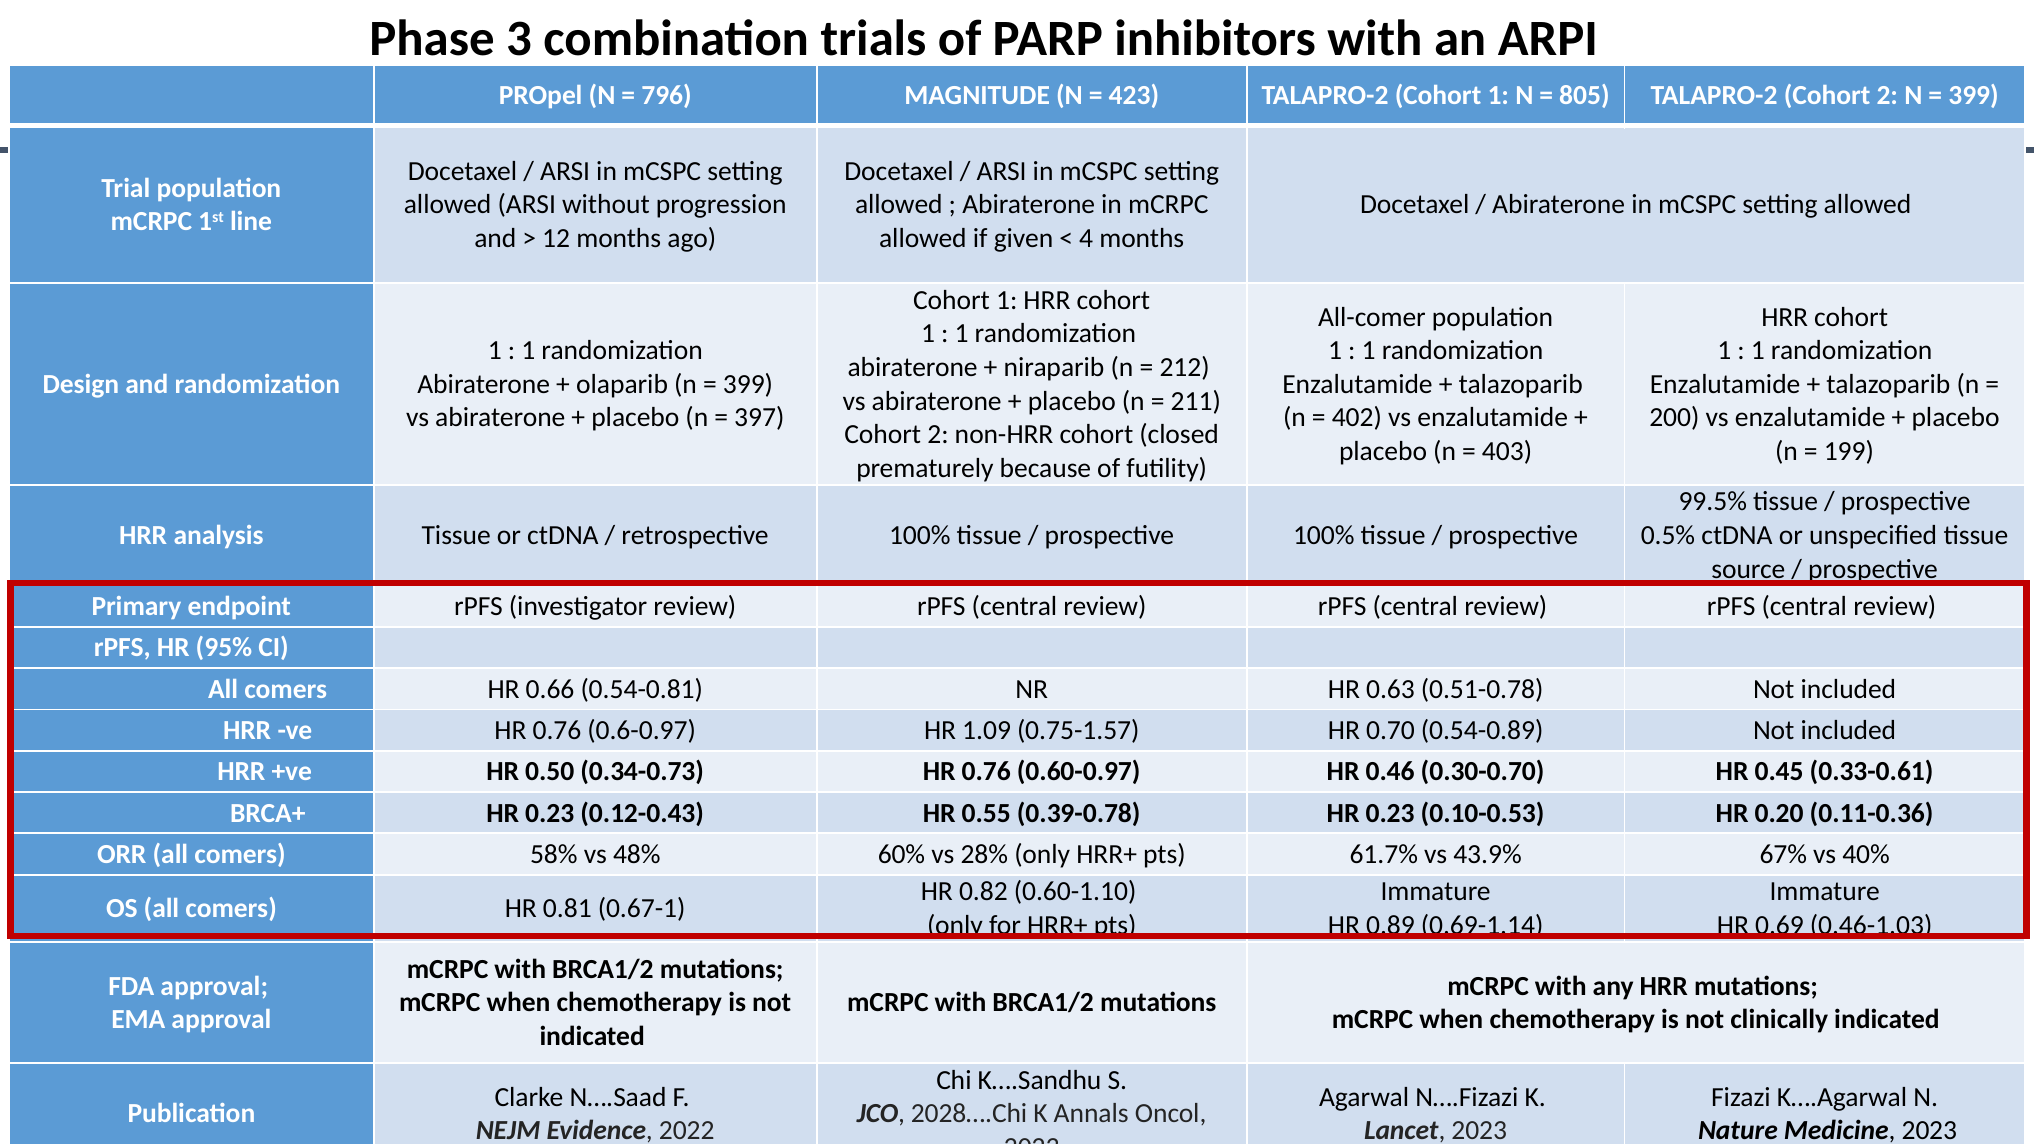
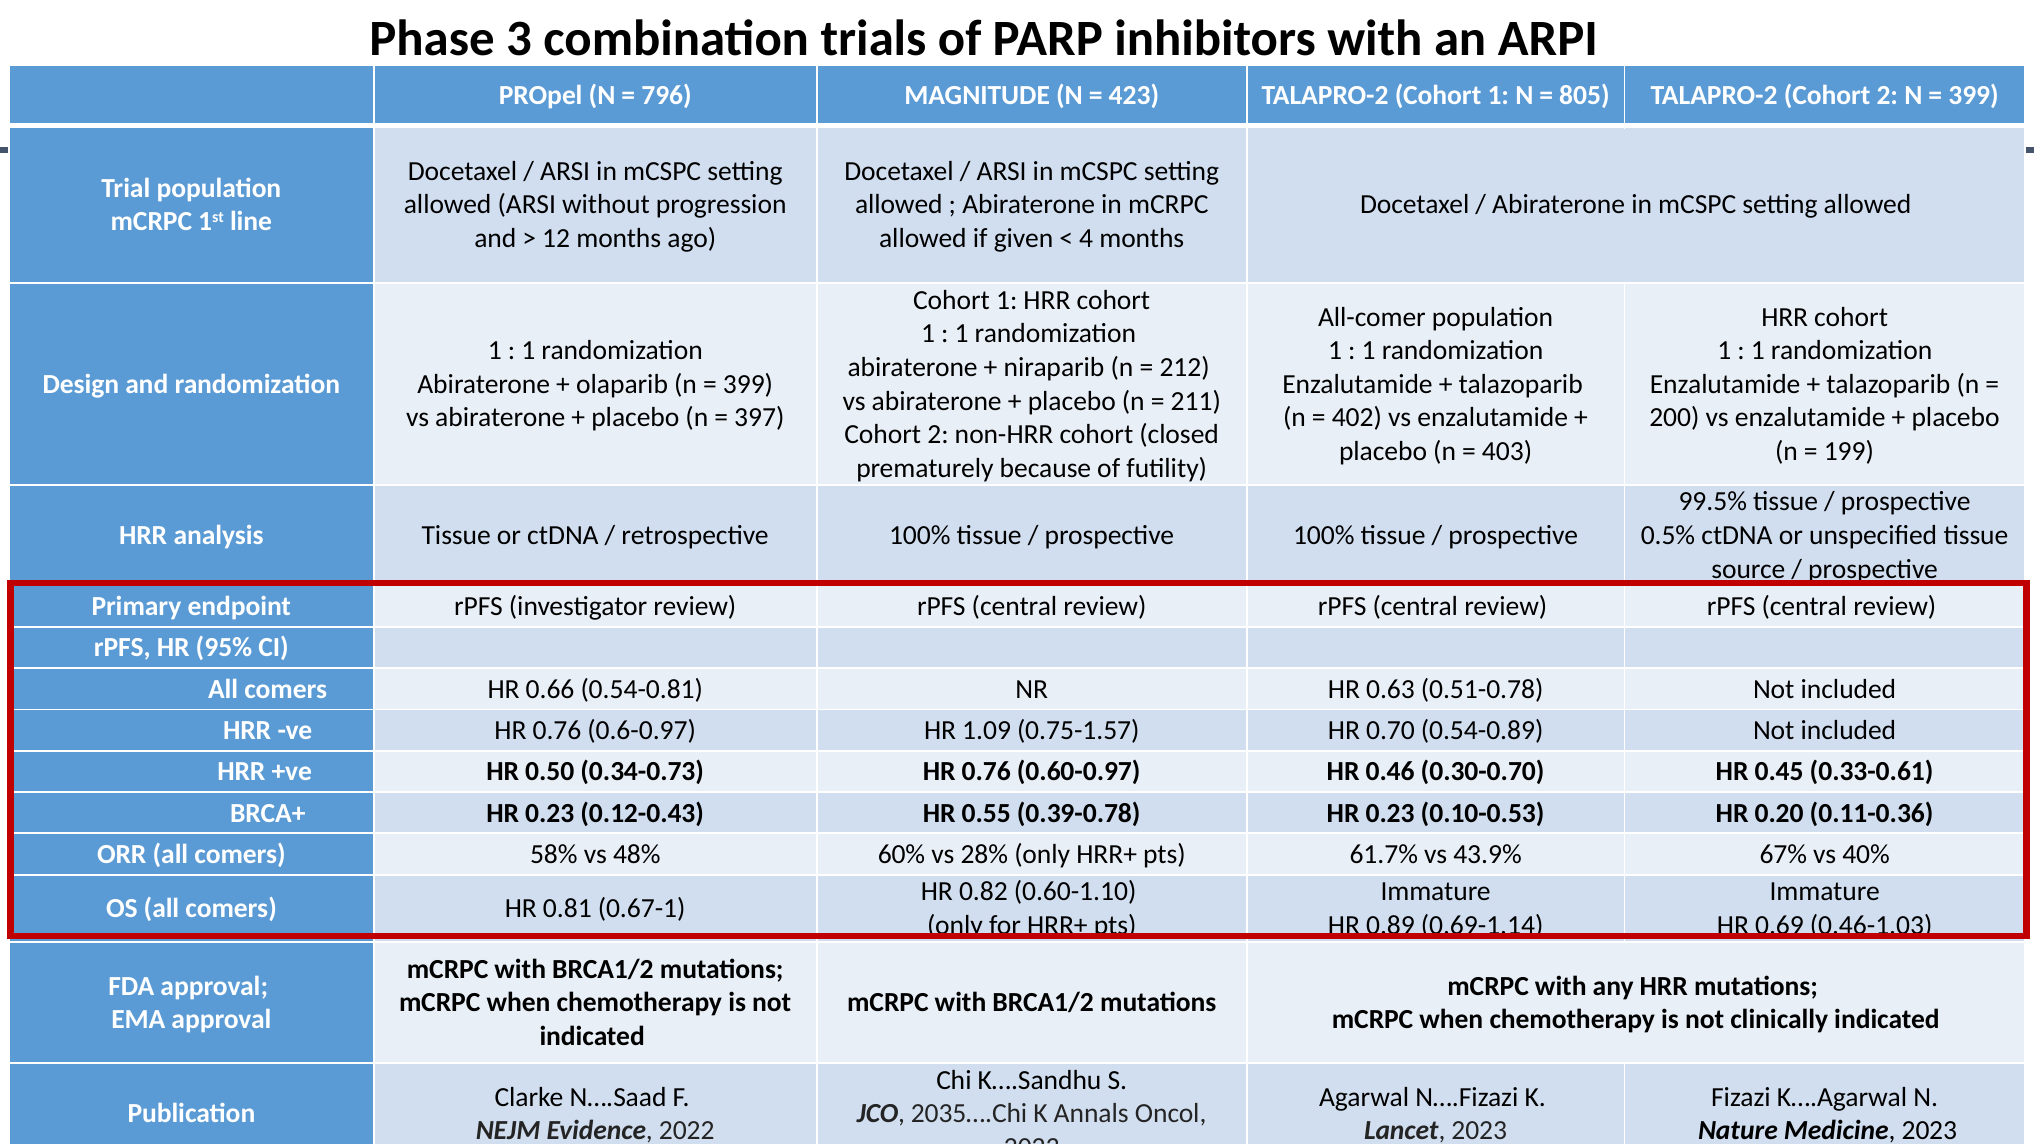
2028….Chi: 2028….Chi -> 2035….Chi (969, 1114)
